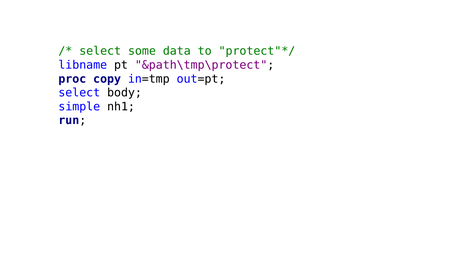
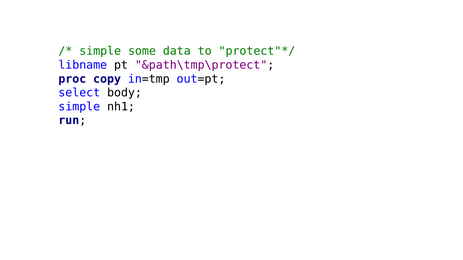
select: select -> simple (100, 51)
